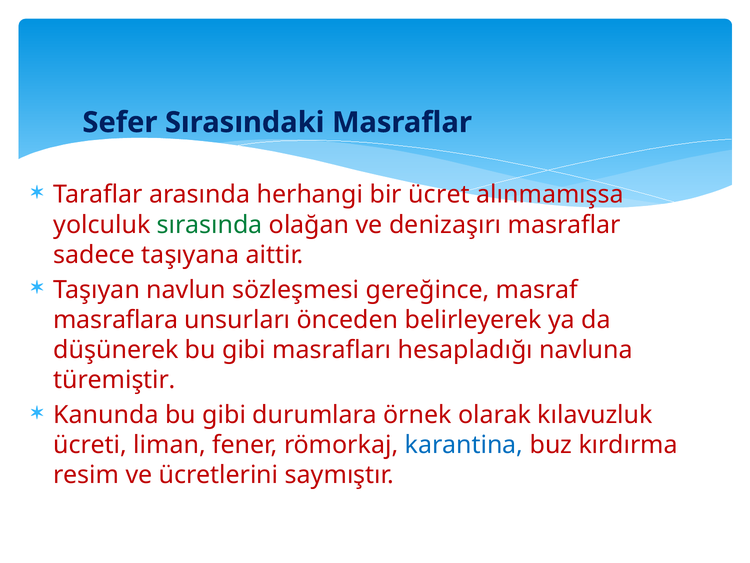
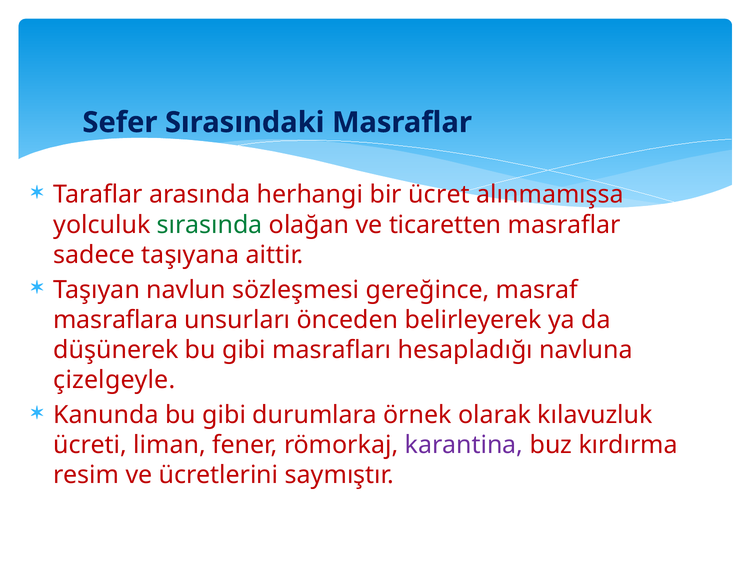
denizaşırı: denizaşırı -> ticaretten (445, 225)
türemiştir: türemiştir -> çizelgeyle (114, 380)
karantina colour: blue -> purple (464, 445)
